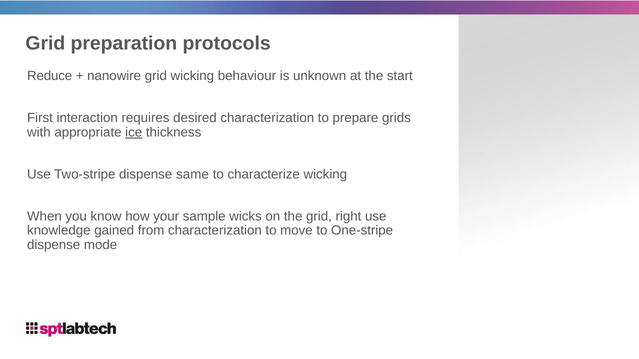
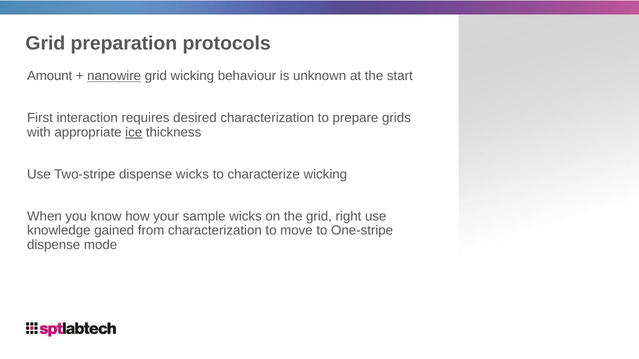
Reduce: Reduce -> Amount (50, 76)
nanowire underline: none -> present (114, 76)
dispense same: same -> wicks (192, 175)
